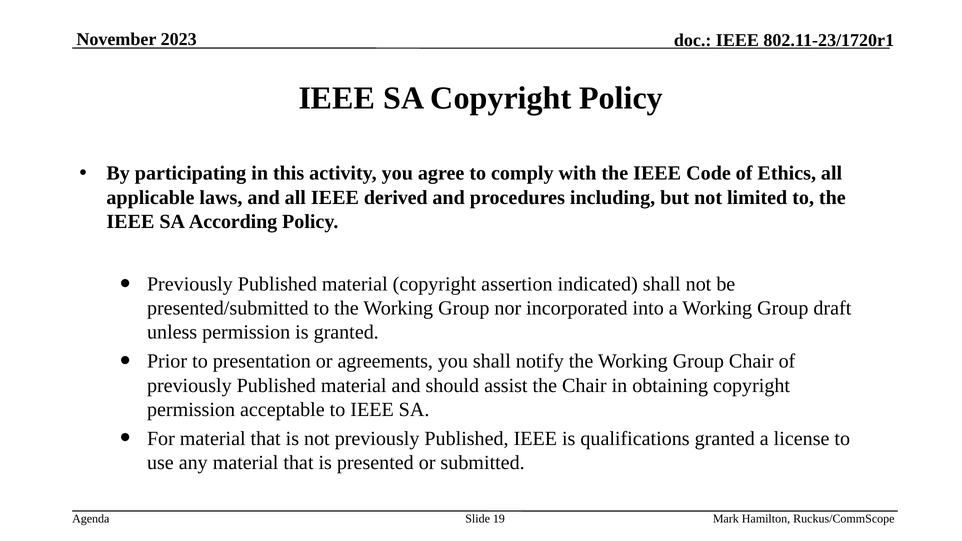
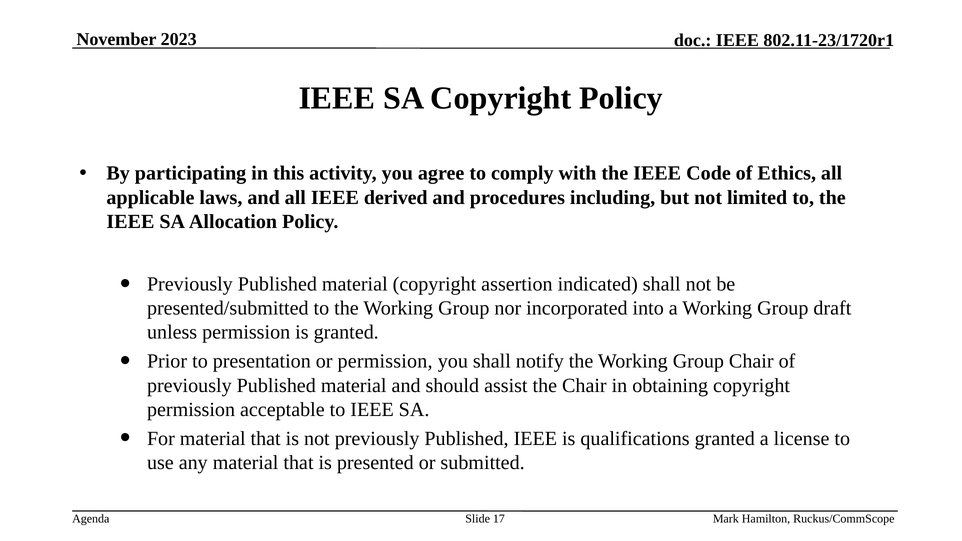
According: According -> Allocation (233, 222)
or agreements: agreements -> permission (385, 361)
19: 19 -> 17 (499, 519)
